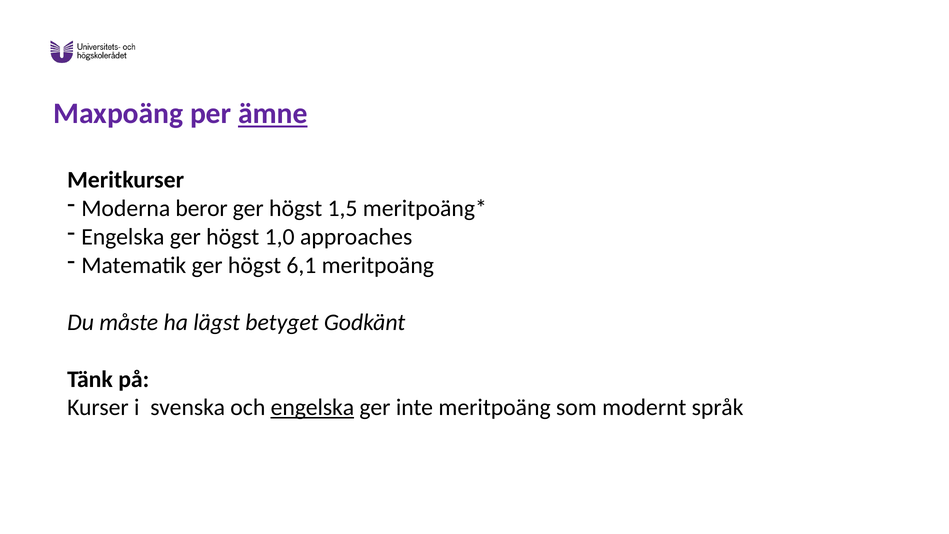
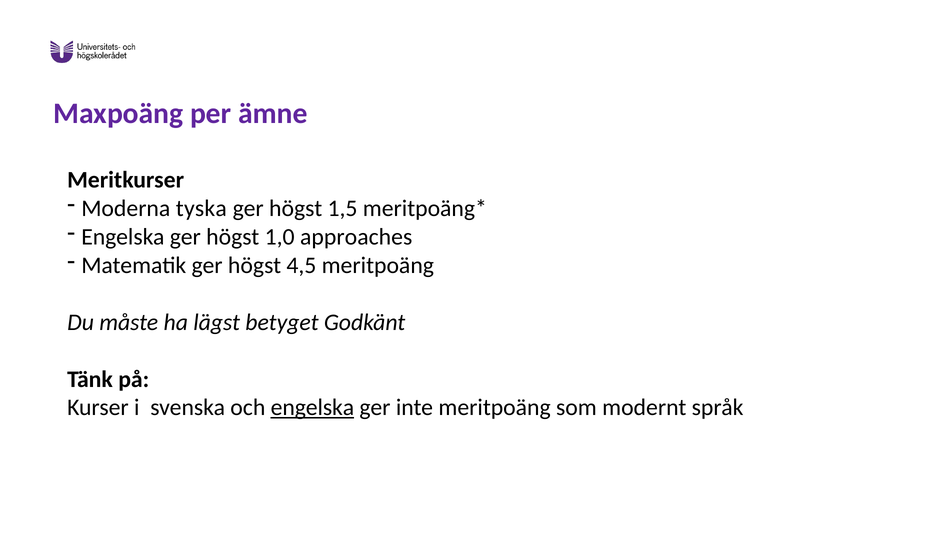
ämne underline: present -> none (273, 114)
beror: beror -> tyska (201, 208)
6,1: 6,1 -> 4,5 (301, 265)
